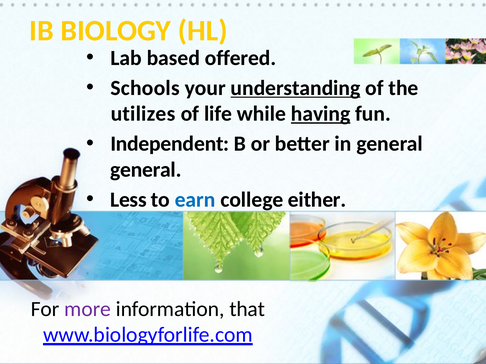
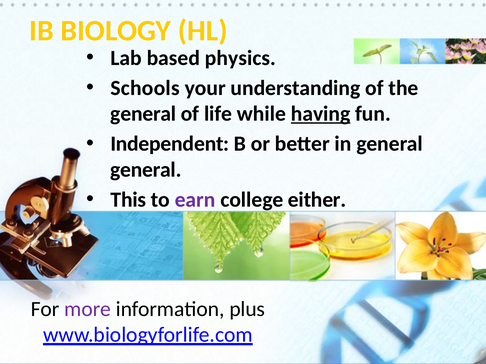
offered: offered -> physics (240, 58)
understanding underline: present -> none (295, 88)
utilizes: utilizes -> general (143, 114)
Less: Less -> This (128, 200)
earn colour: blue -> purple (195, 200)
that: that -> plus (247, 309)
